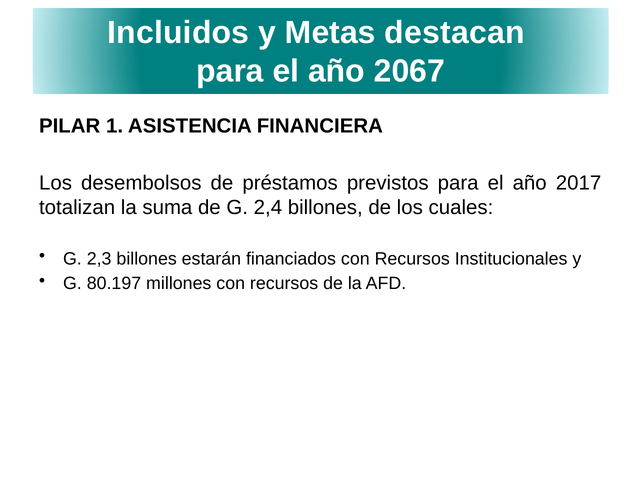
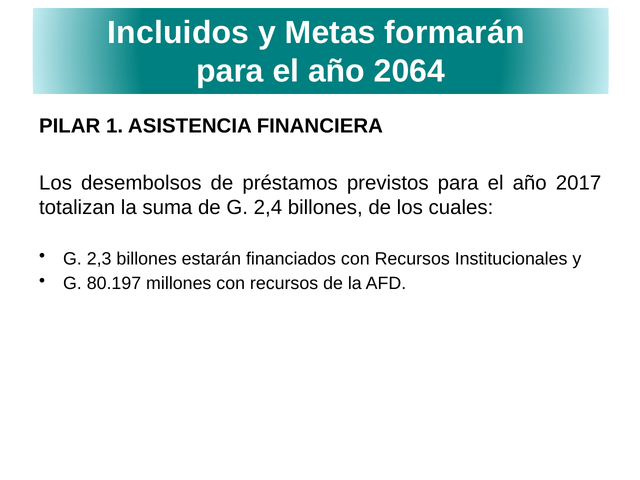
destacan: destacan -> formarán (455, 33)
2067: 2067 -> 2064 (409, 71)
